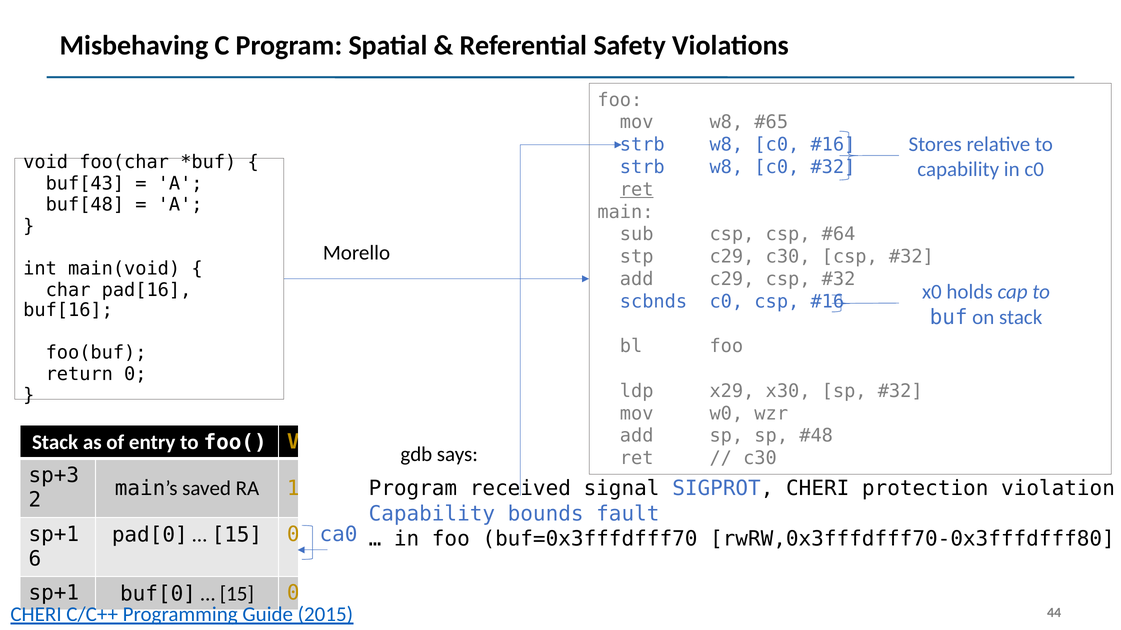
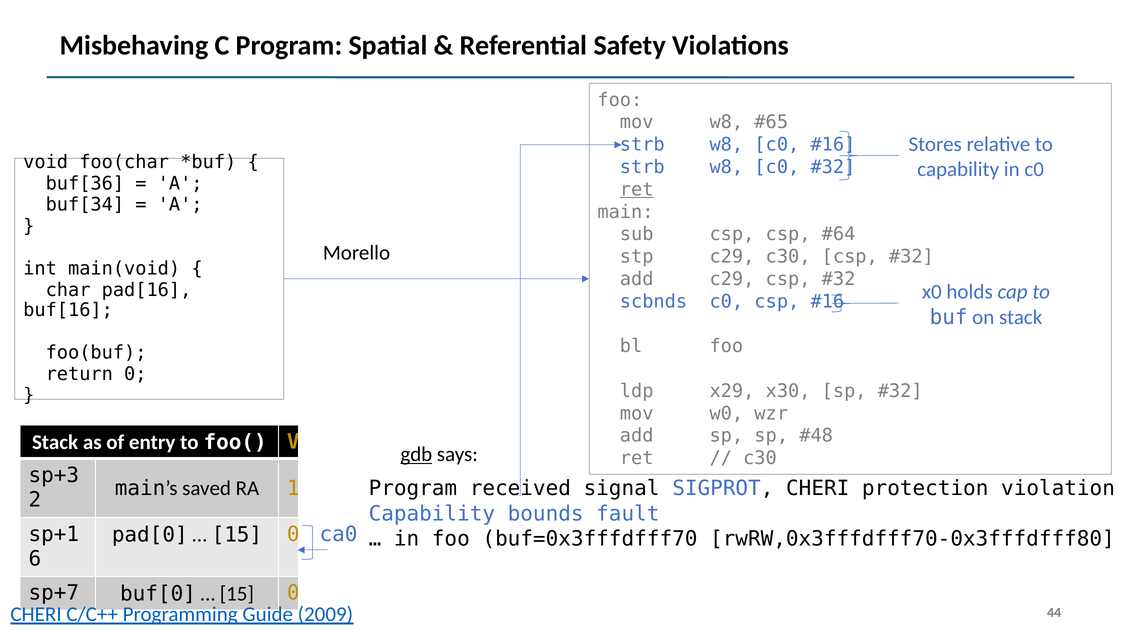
buf[43: buf[43 -> buf[36 (85, 184)
buf[48: buf[48 -> buf[34 (85, 205)
gdb underline: none -> present (416, 455)
sp+1: sp+1 -> sp+7 (54, 594)
2015: 2015 -> 2009 (325, 615)
